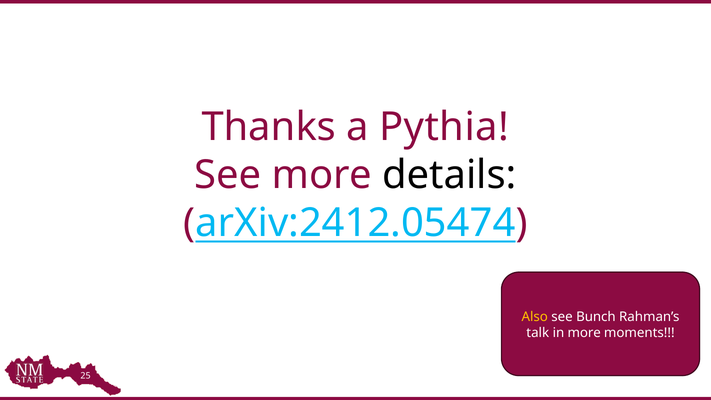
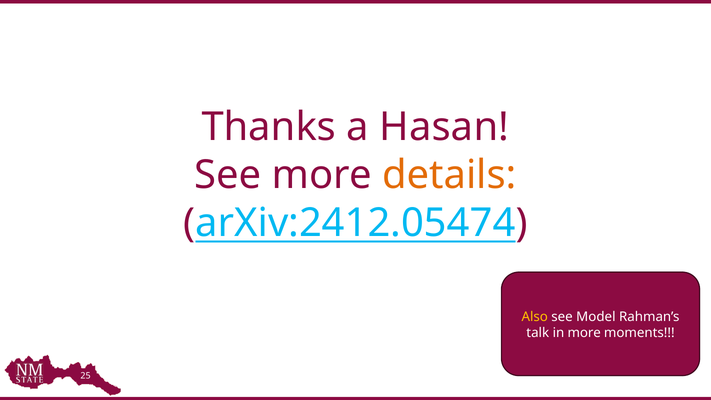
Pythia: Pythia -> Hasan (444, 127)
details colour: black -> orange (449, 175)
Bunch: Bunch -> Model (596, 317)
